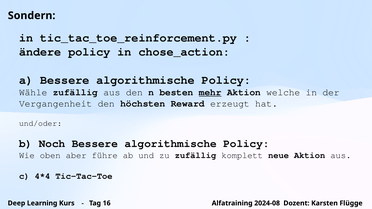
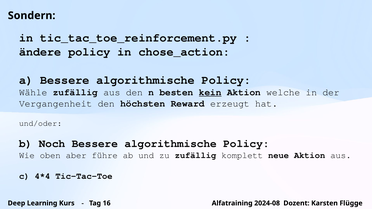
mehr: mehr -> kein (210, 92)
